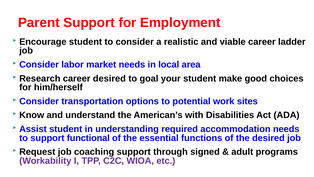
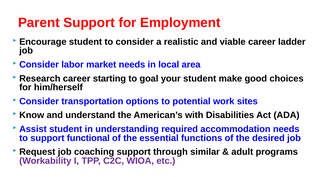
career desired: desired -> starting (109, 78)
signed: signed -> similar (205, 152)
